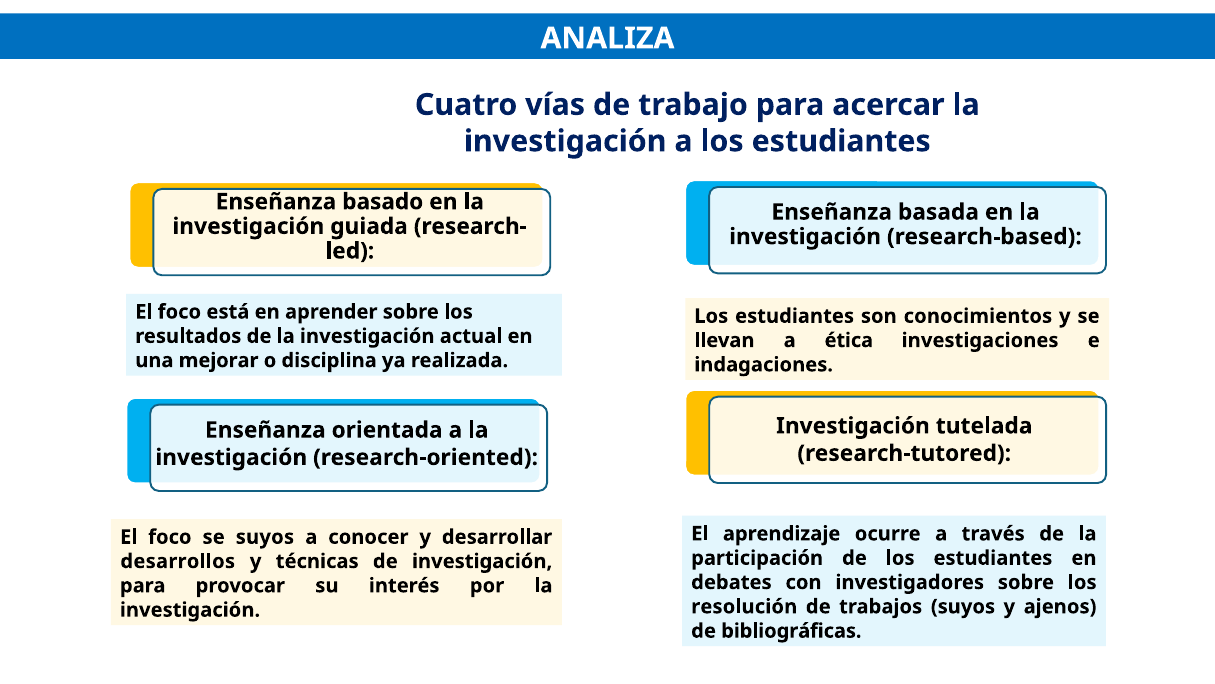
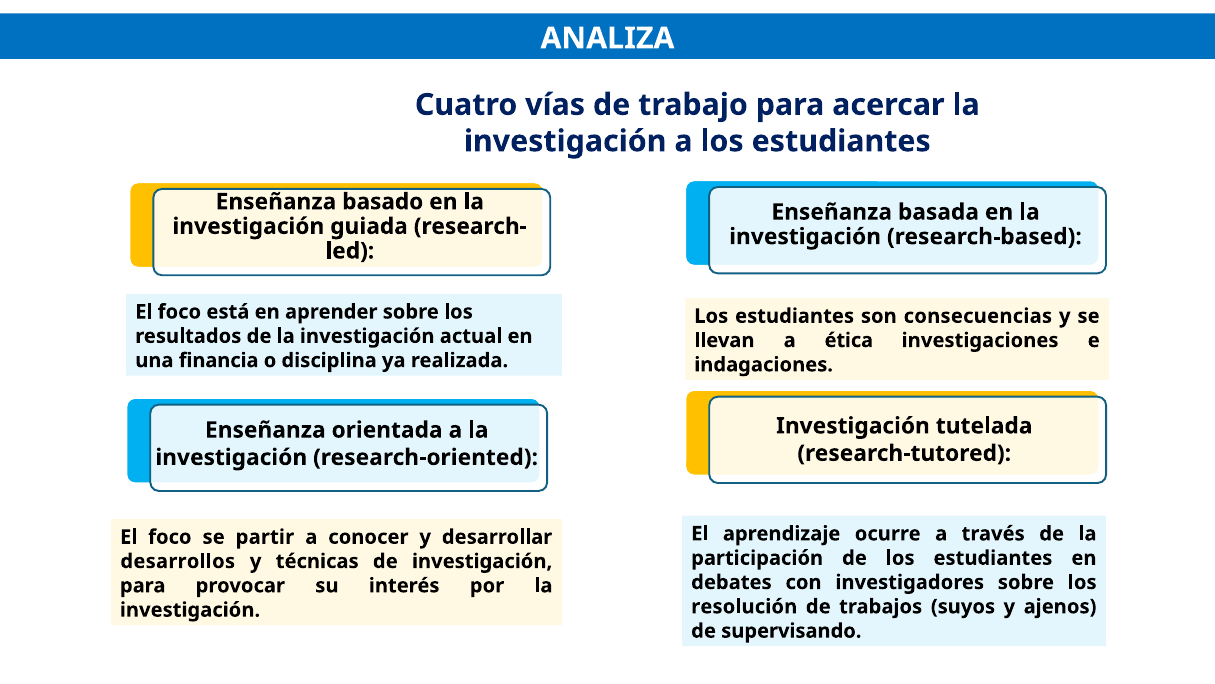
conocimientos: conocimientos -> consecuencias (978, 316)
mejorar: mejorar -> financia (219, 360)
se suyos: suyos -> partir (265, 537)
bibliográficas: bibliográficas -> supervisando (791, 630)
